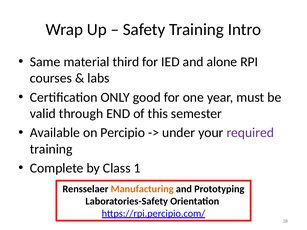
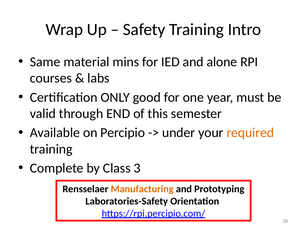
third: third -> mins (126, 62)
required colour: purple -> orange (250, 133)
1: 1 -> 3 (137, 168)
